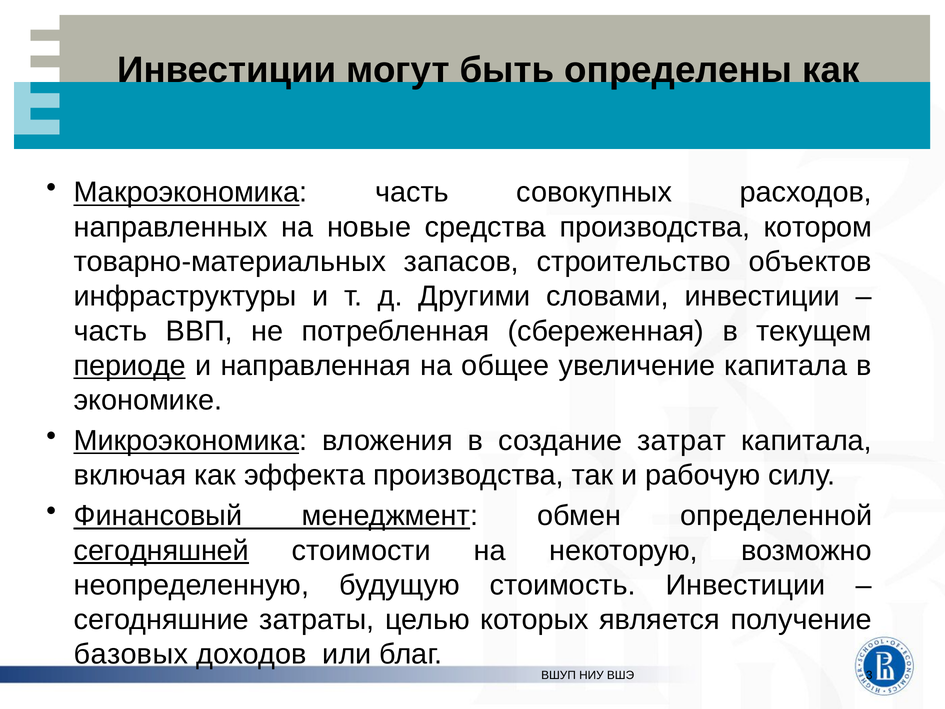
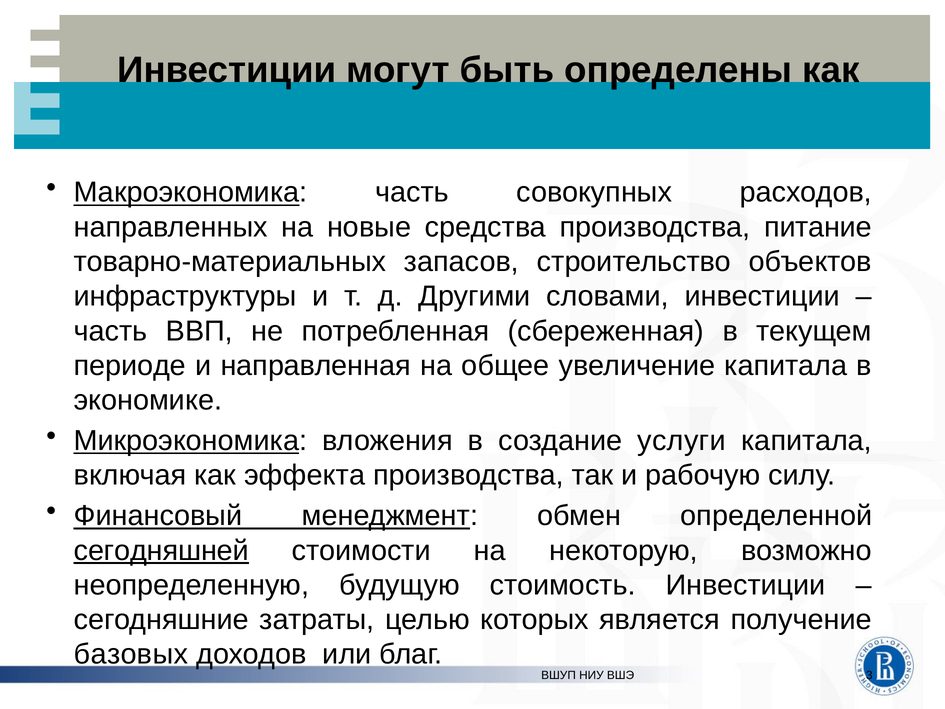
котором: котором -> питание (818, 227)
периоде underline: present -> none (130, 366)
затрат: затрат -> услуги (682, 441)
